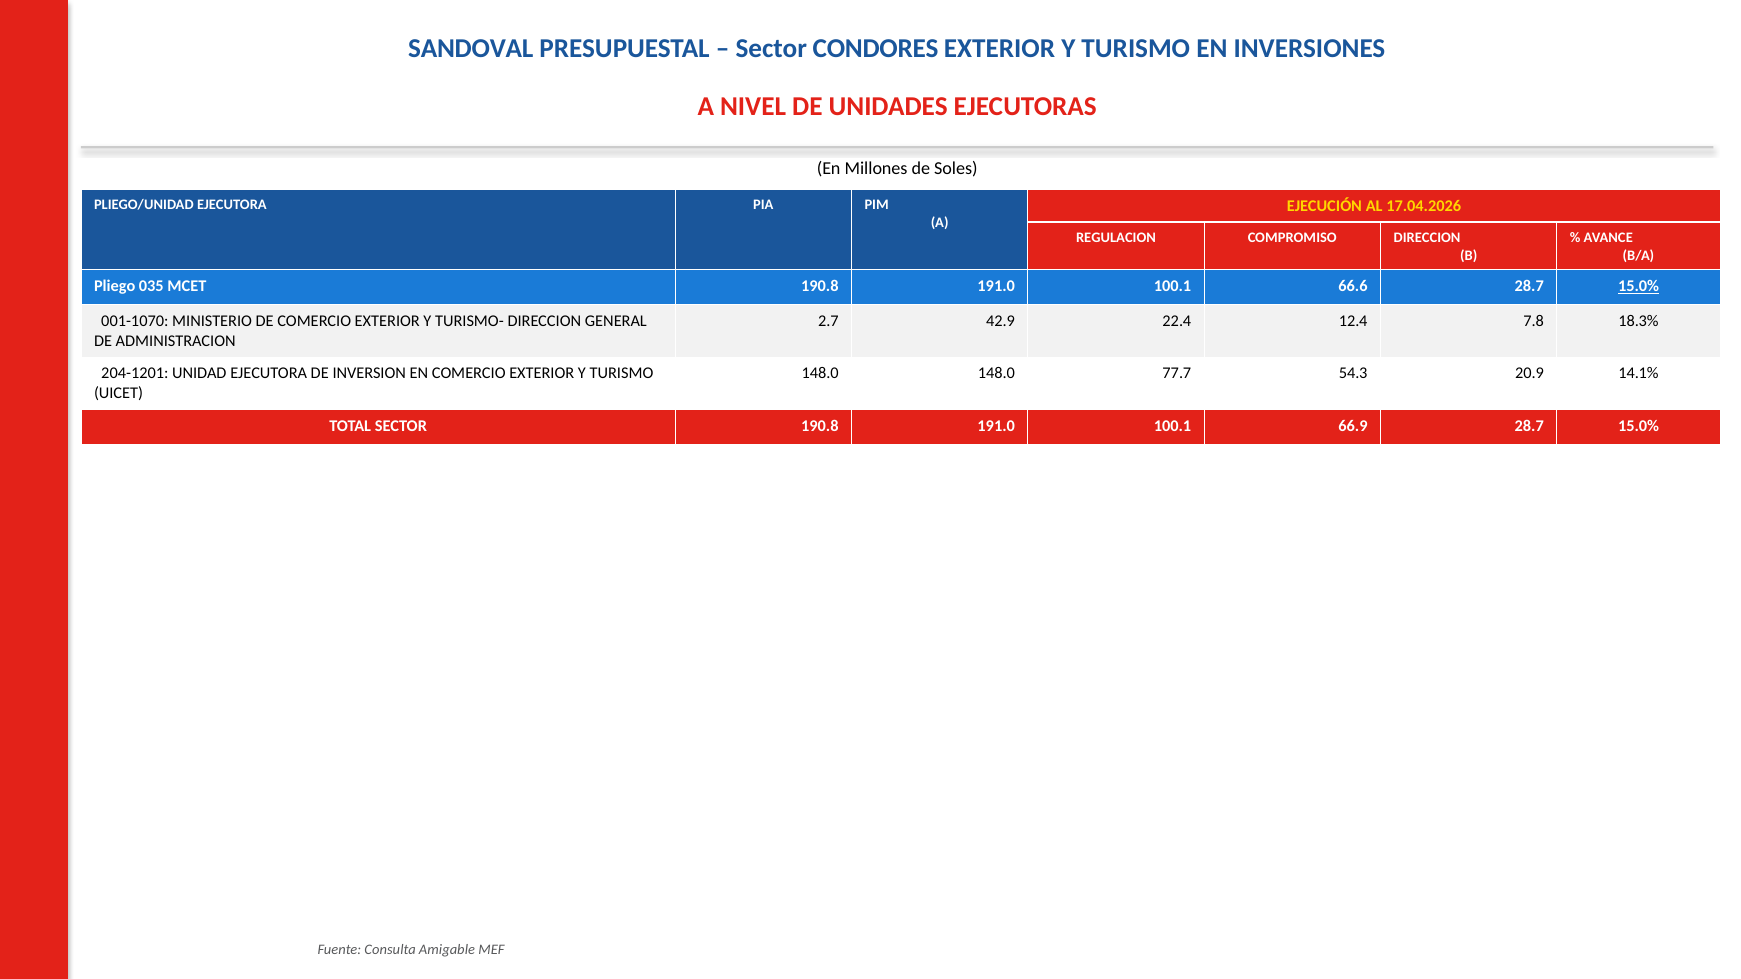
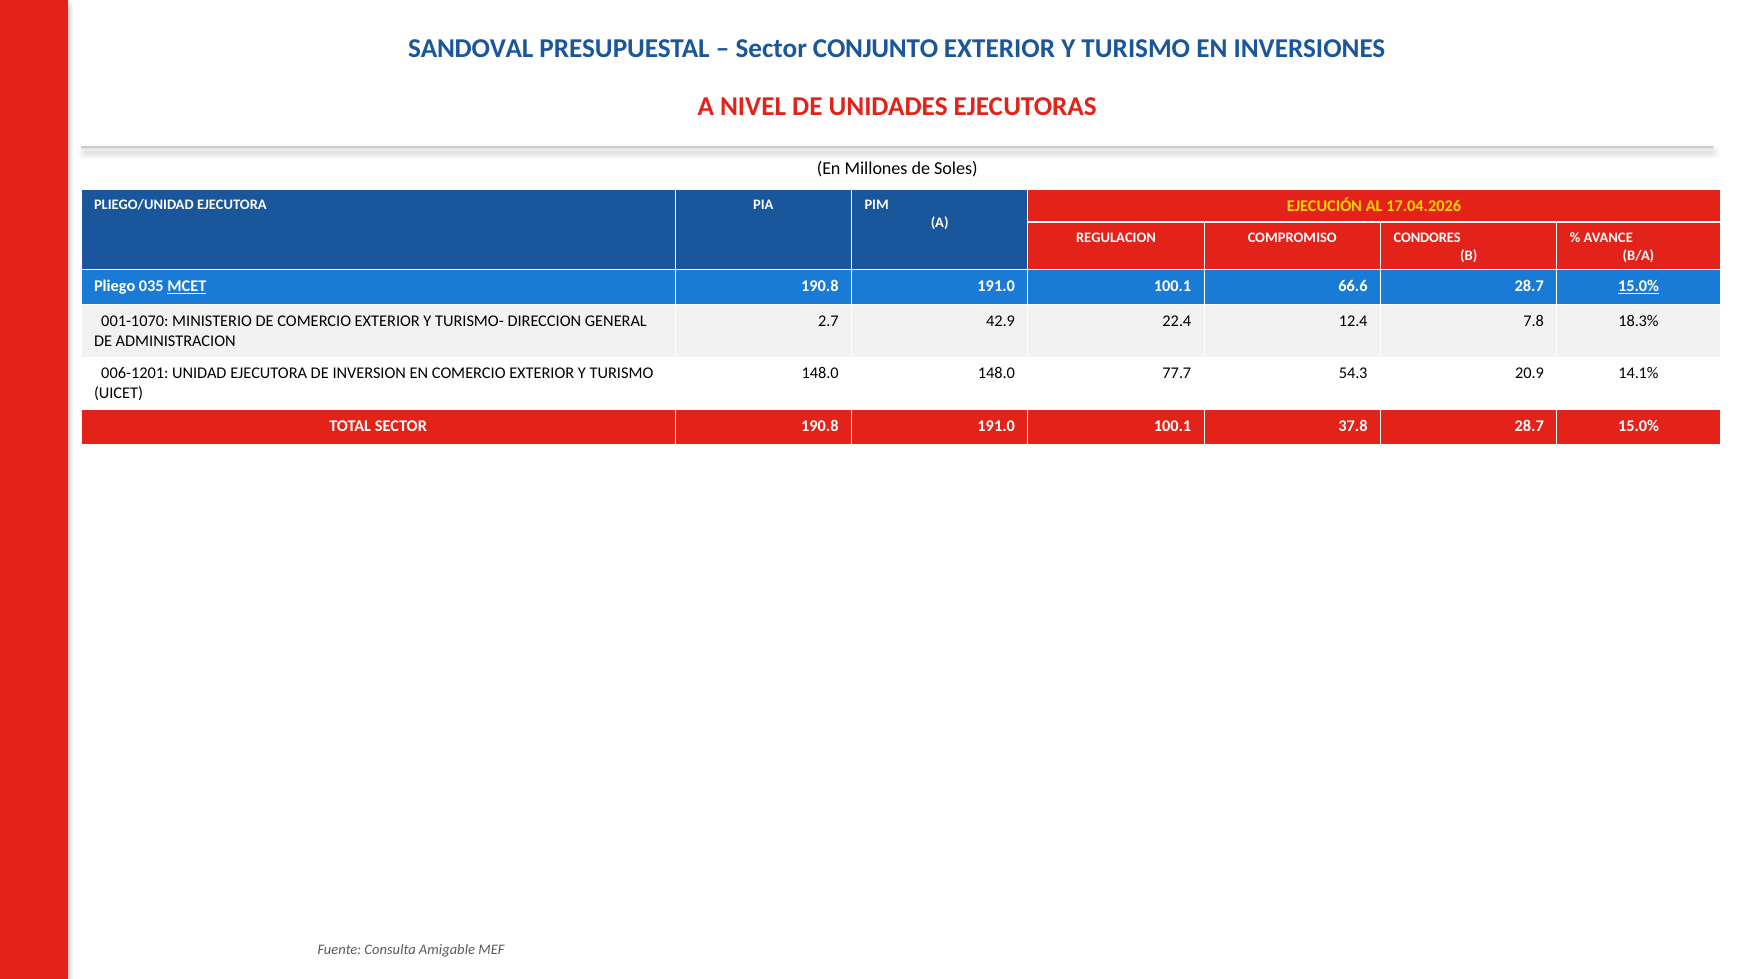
CONDORES: CONDORES -> CONJUNTO (876, 48)
COMPROMISO DIRECCION: DIRECCION -> CONDORES (1427, 238)
MCET underline: none -> present (187, 287)
204-1201: 204-1201 -> 006-1201 (135, 374)
66.9: 66.9 -> 37.8 (1353, 426)
